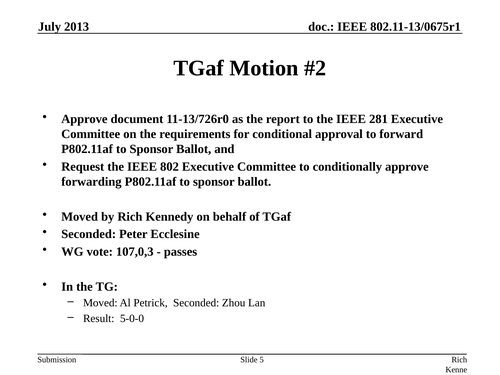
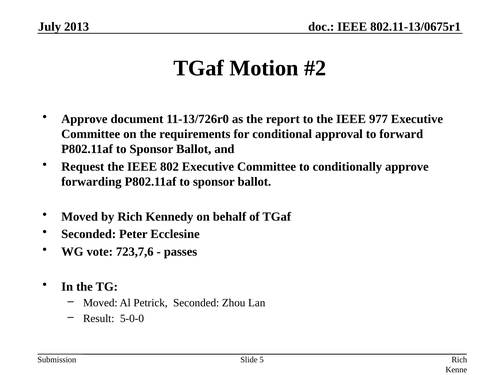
281: 281 -> 977 (378, 119)
107,0,3: 107,0,3 -> 723,7,6 (135, 252)
